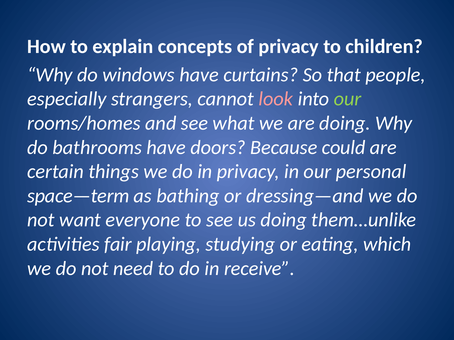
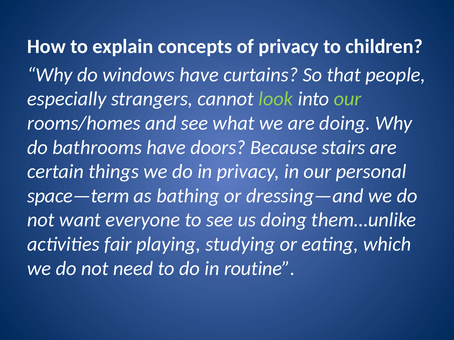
look colour: pink -> light green (276, 99)
could: could -> stairs (344, 148)
receive: receive -> routine (260, 269)
